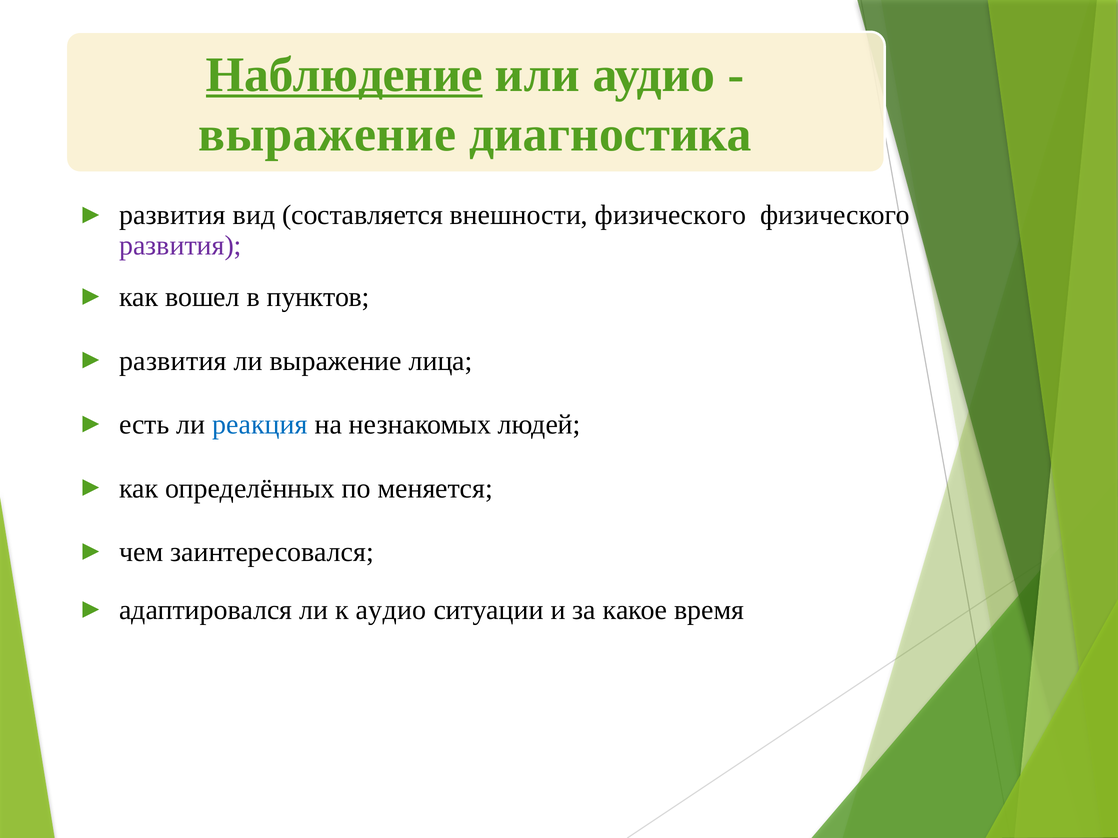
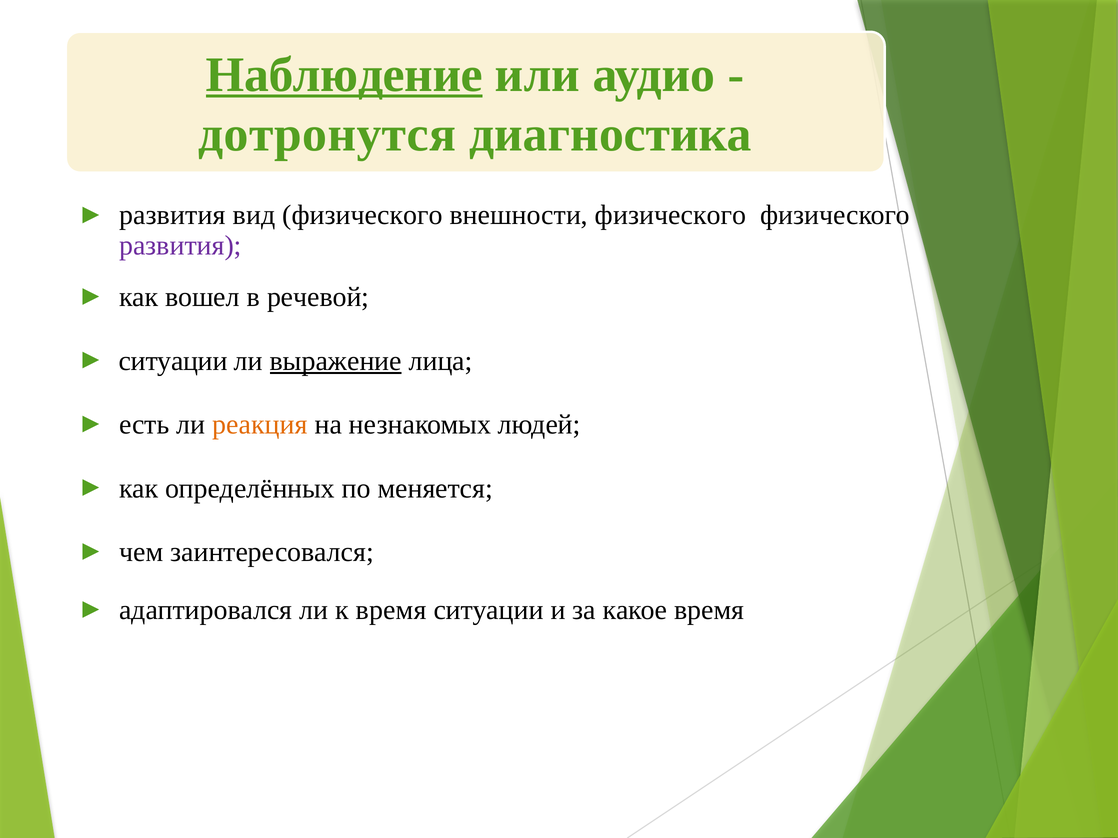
выражение: выражение -> дотронутся (327, 134)
вид составляется: составляется -> физического (363, 215)
пунктов: пунктов -> речевой (318, 297)
развития: развития -> ситуации (173, 361)
выражение underline: none -> present (336, 361)
реакция colour: blue -> orange (260, 425)
к аудио: аудио -> время (391, 610)
